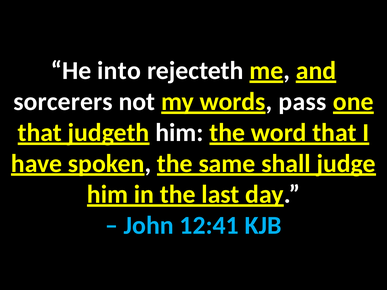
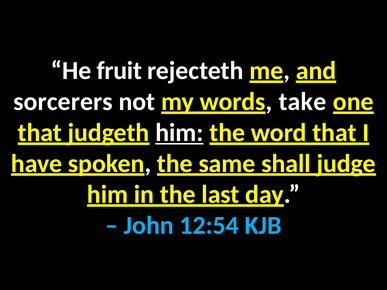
into: into -> fruit (119, 71)
pass: pass -> take (302, 102)
him underline: none -> present (179, 133)
12:41: 12:41 -> 12:54 (209, 226)
